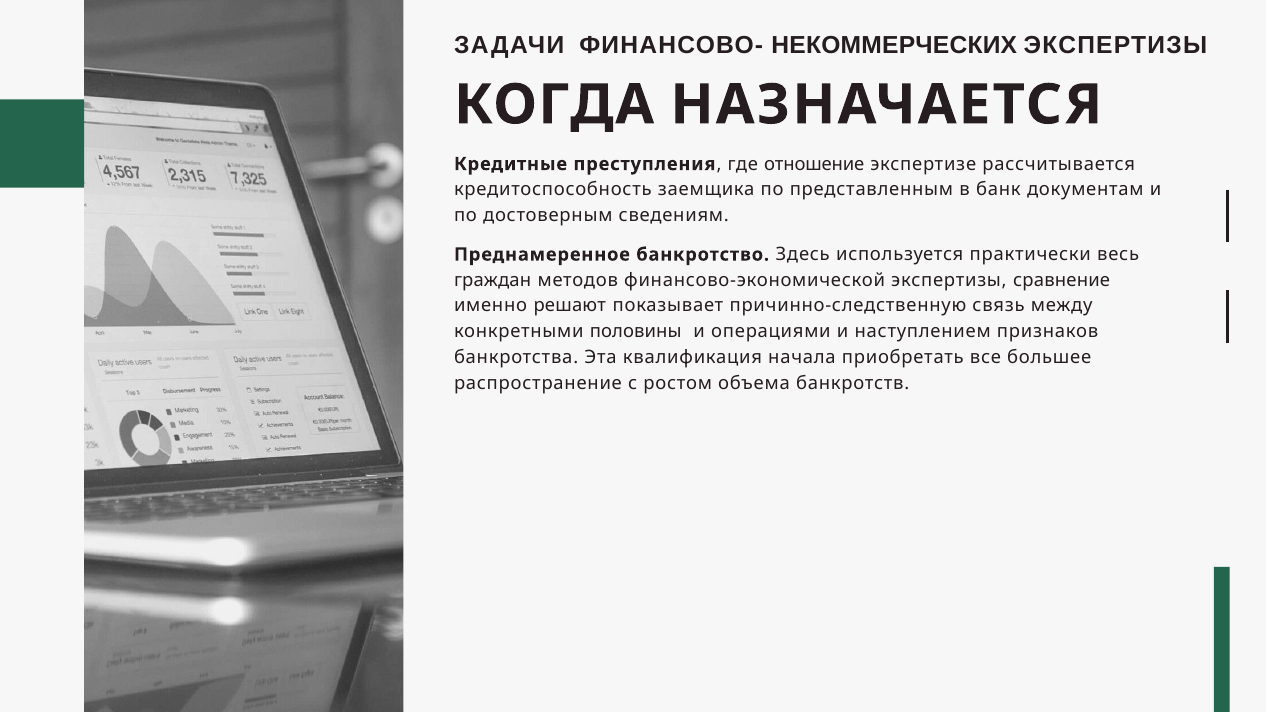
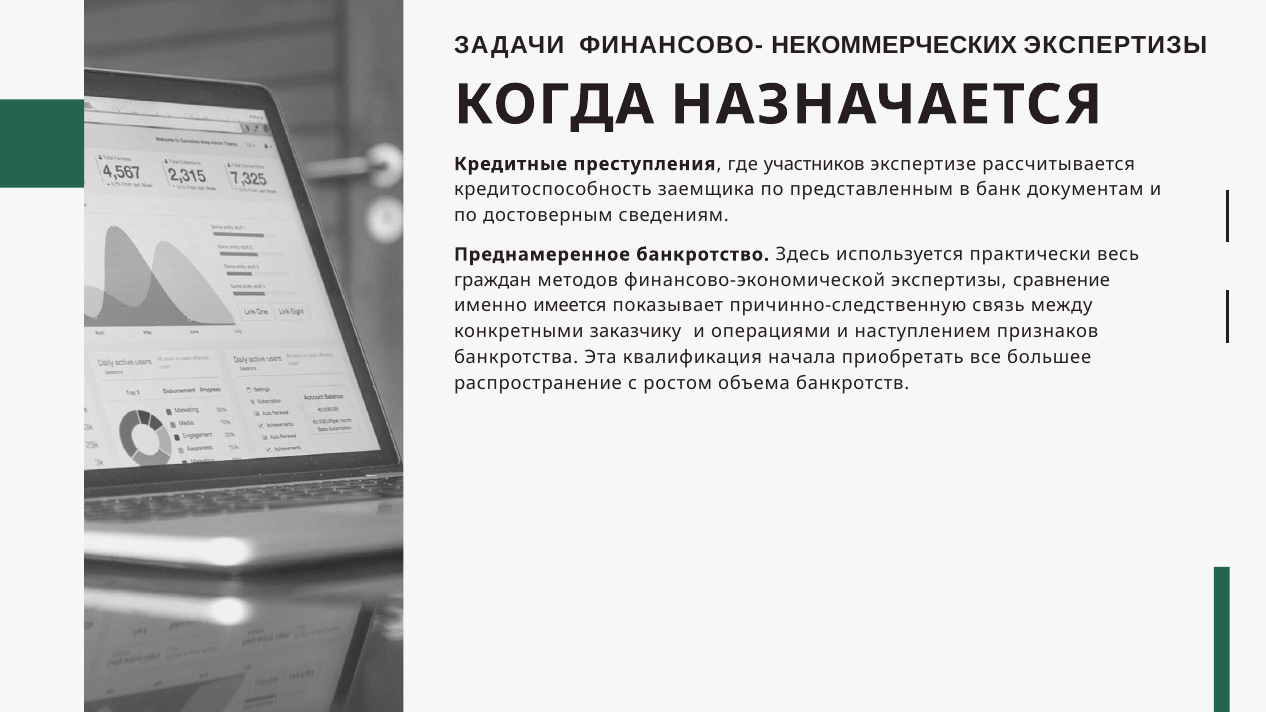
отношение: отношение -> участников (814, 164)
решают: решают -> имеется (570, 306)
половины: половины -> заказчику (636, 332)
